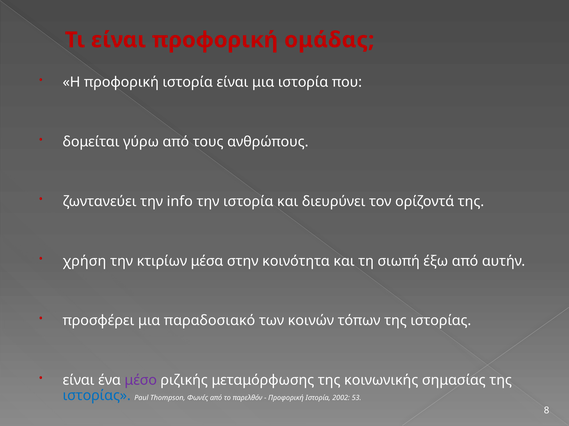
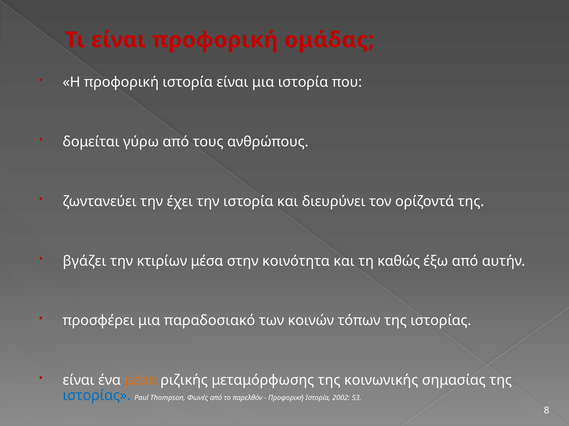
info: info -> έχει (180, 202)
χρήση: χρήση -> βγάζει (85, 261)
σιωπή: σιωπή -> καθώς (399, 261)
μέσο colour: purple -> orange (141, 381)
